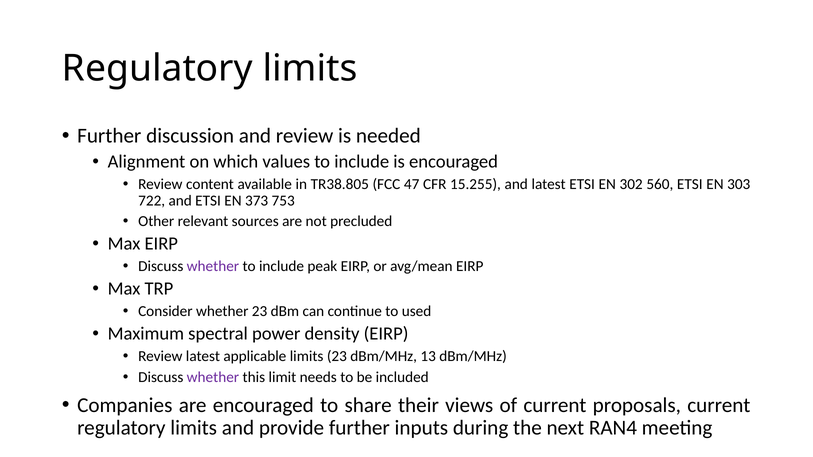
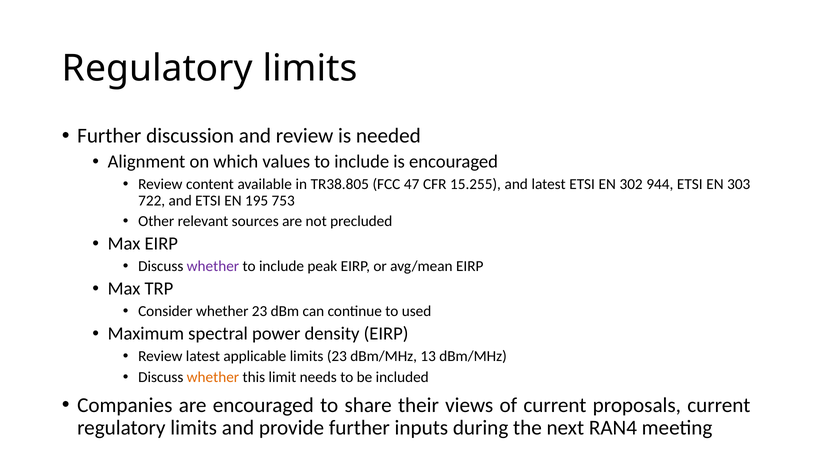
560: 560 -> 944 (660, 184)
373: 373 -> 195 (257, 201)
whether colour: purple -> orange (213, 377)
